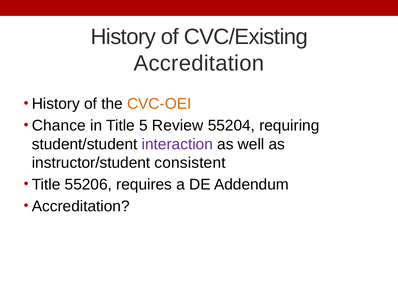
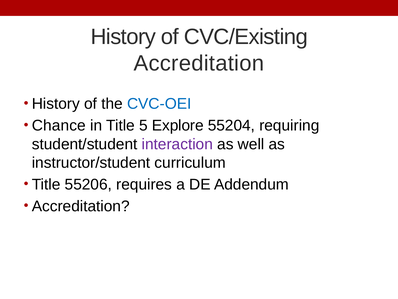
CVC-OEI colour: orange -> blue (159, 104)
Review: Review -> Explore (178, 125)
consistent: consistent -> curriculum (190, 163)
